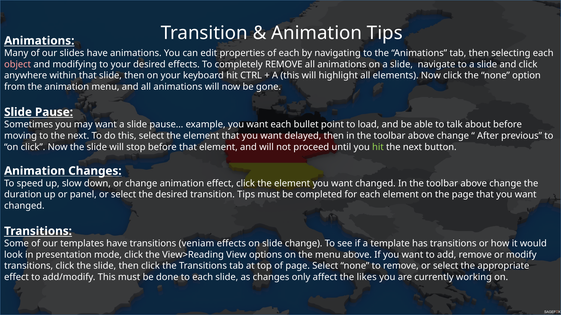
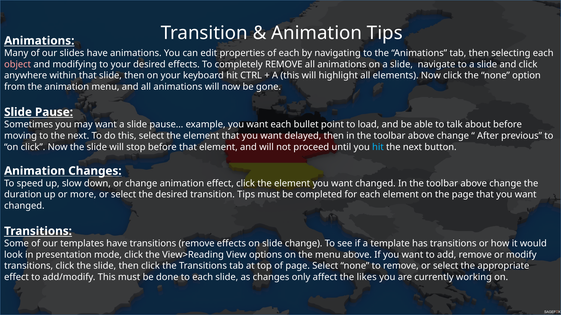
hit colour: light green -> light blue (378, 147)
panel: panel -> more (83, 195)
transitions veniam: veniam -> remove (197, 244)
